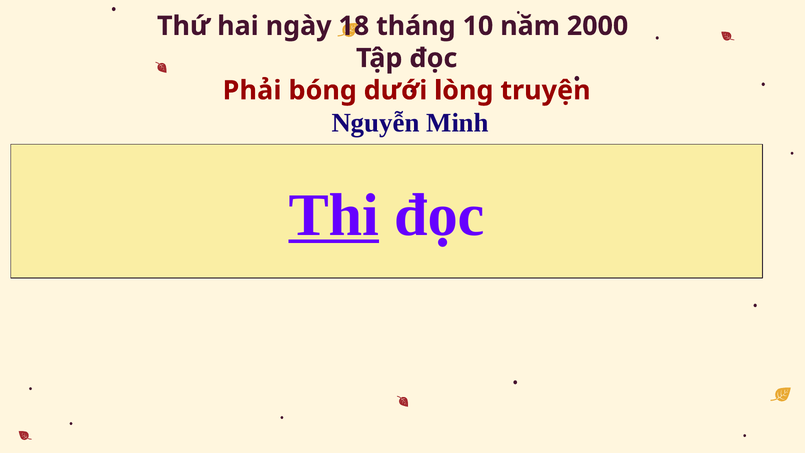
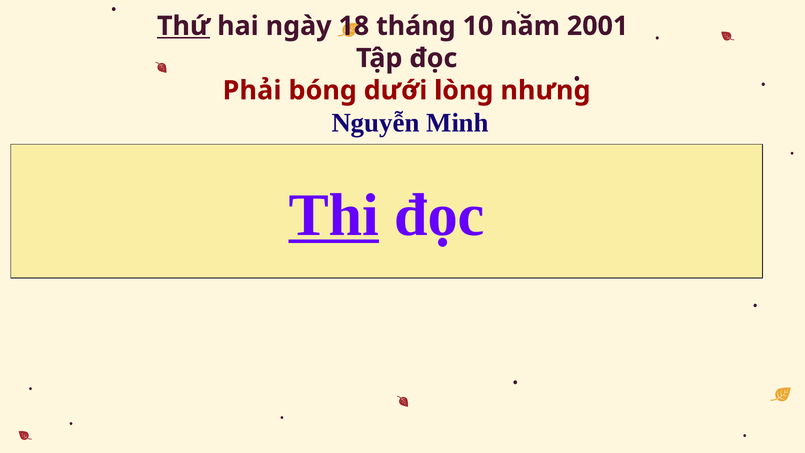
Thứ underline: none -> present (184, 26)
2000: 2000 -> 2001 (598, 26)
truyện: truyện -> nhưng (545, 90)
